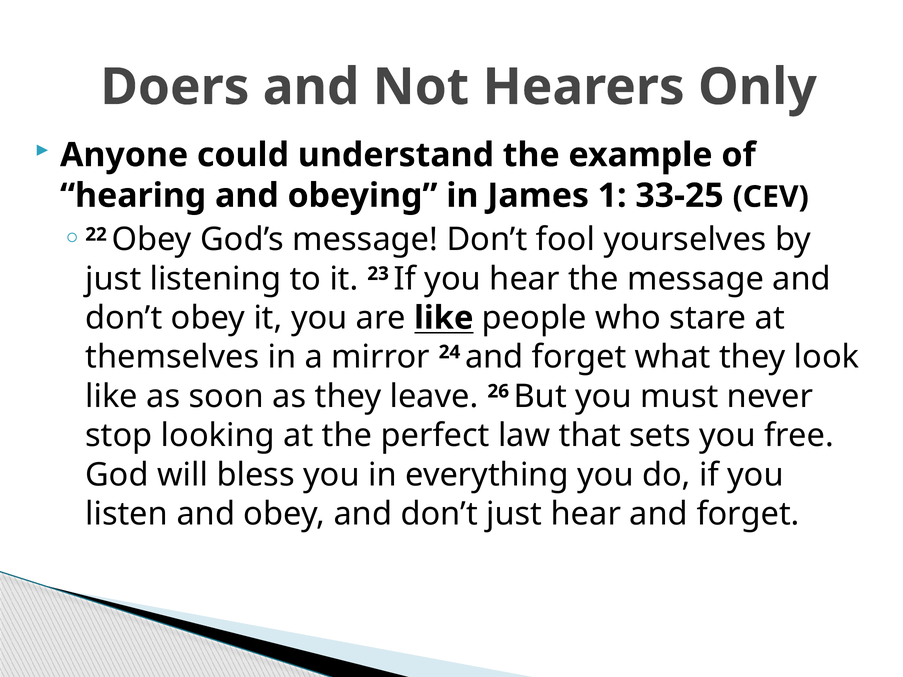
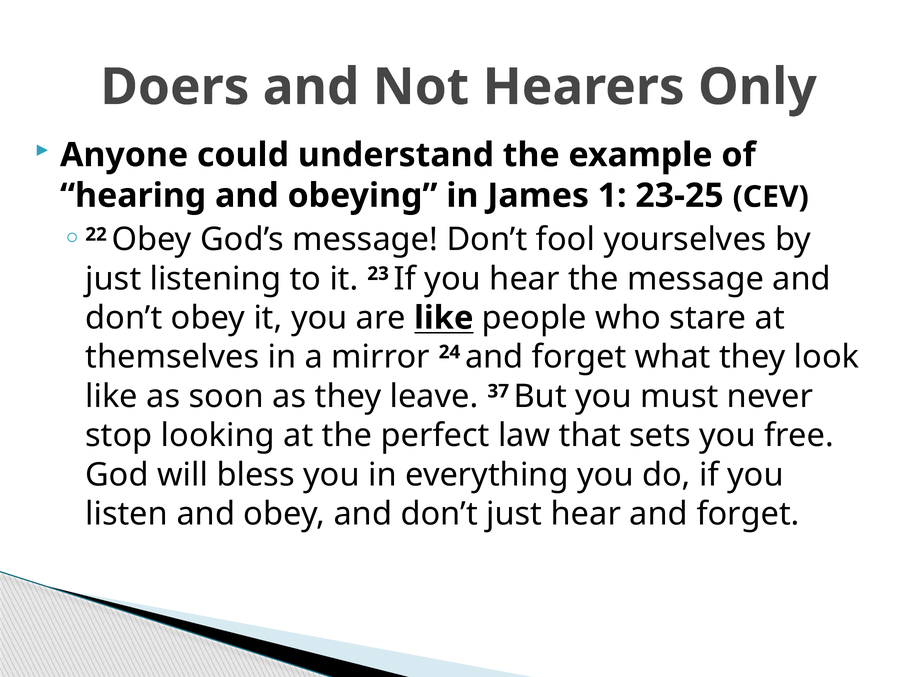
33-25: 33-25 -> 23-25 (680, 196)
26: 26 -> 37 (498, 391)
